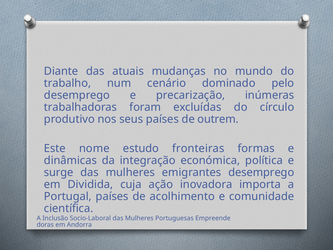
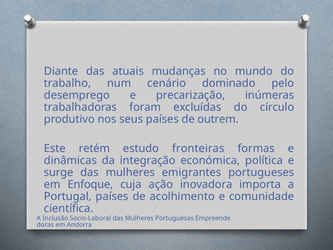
nome: nome -> retém (94, 148)
emigrantes desemprego: desemprego -> portugueses (261, 172)
Dividida: Dividida -> Enfoque (90, 184)
